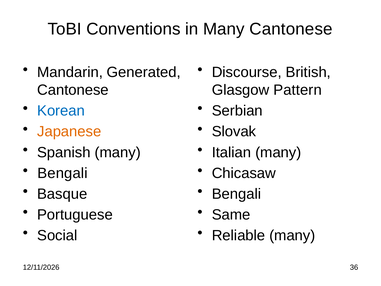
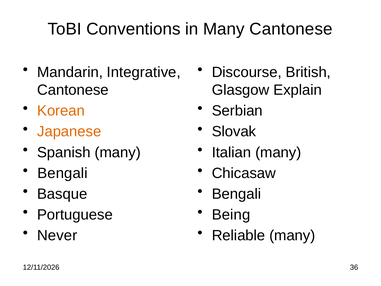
Generated: Generated -> Integrative (144, 72)
Pattern: Pattern -> Explain (298, 90)
Korean colour: blue -> orange (61, 111)
Same: Same -> Being (231, 215)
Social: Social -> Never (57, 235)
